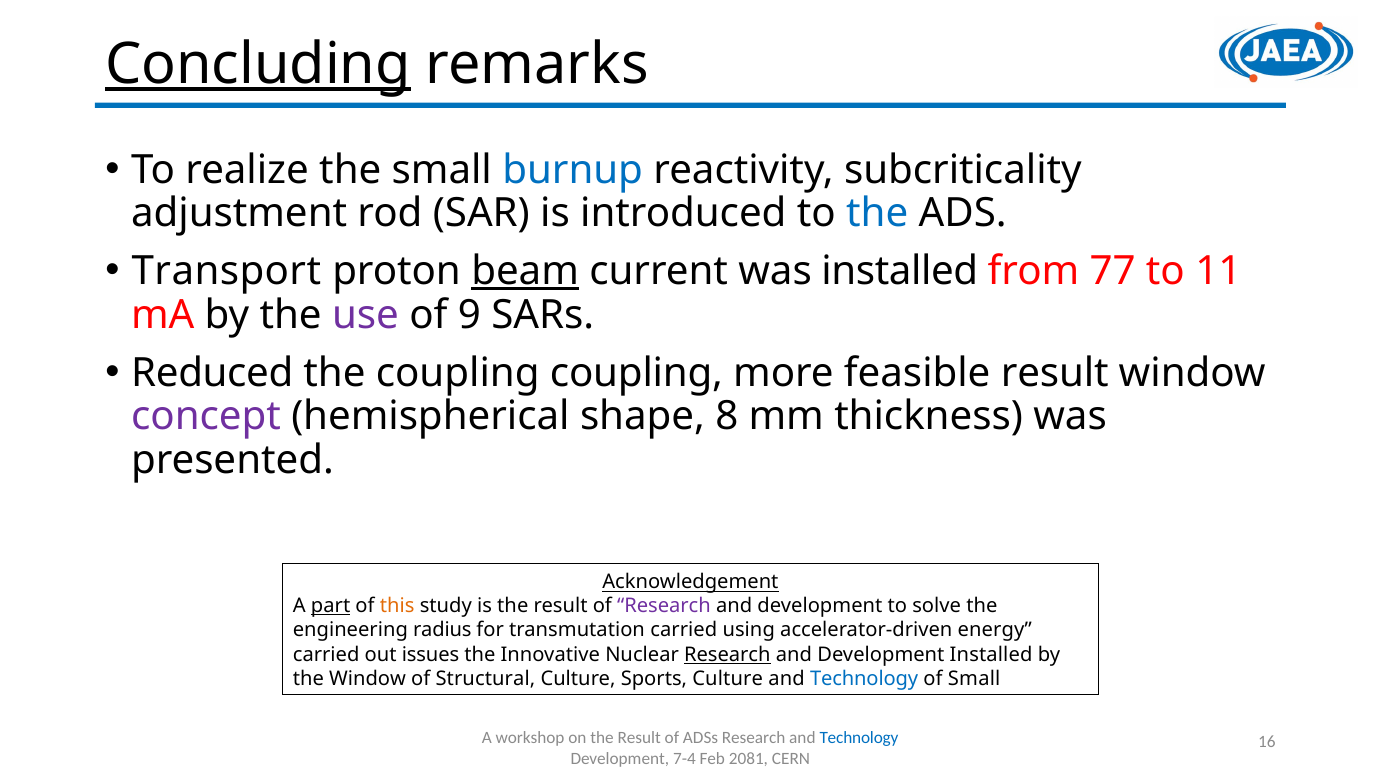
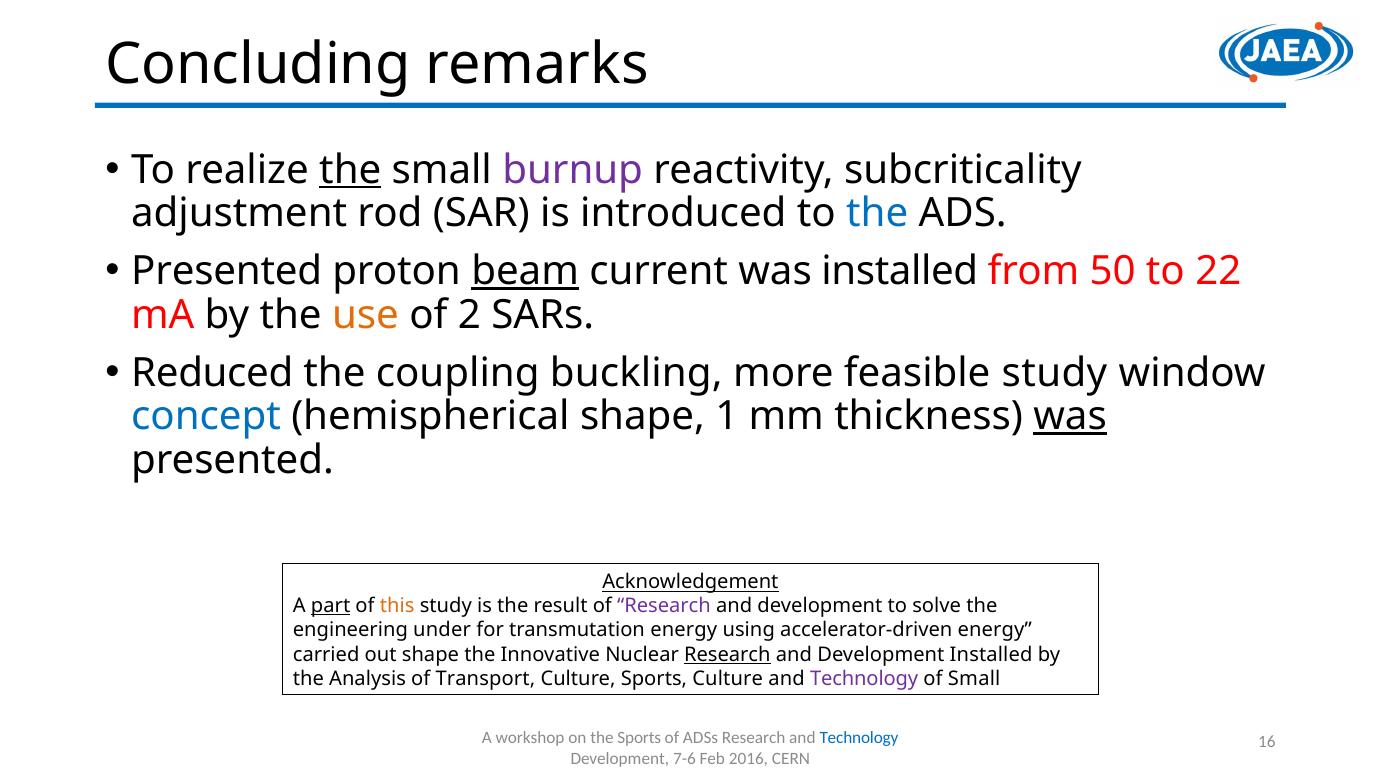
Concluding underline: present -> none (258, 64)
the underline: none -> present (350, 170)
burnup colour: blue -> purple (573, 170)
Transport: Transport -> Presented (227, 271)
77: 77 -> 50 (1113, 271)
11: 11 -> 22 (1218, 271)
use colour: purple -> orange (366, 315)
9: 9 -> 2 (470, 315)
coupling coupling: coupling -> buckling (636, 373)
feasible result: result -> study (1054, 373)
concept colour: purple -> blue (206, 416)
8: 8 -> 1 (727, 416)
was underline: none -> present (1070, 416)
radius: radius -> under (442, 630)
transmutation carried: carried -> energy (684, 630)
out issues: issues -> shape (430, 654)
the Window: Window -> Analysis (368, 678)
Structural: Structural -> Transport (485, 678)
Technology colour: blue -> purple (864, 678)
on the Result: Result -> Sports (639, 738)
7-4: 7-4 -> 7-6 (684, 758)
2081: 2081 -> 2016 (748, 758)
